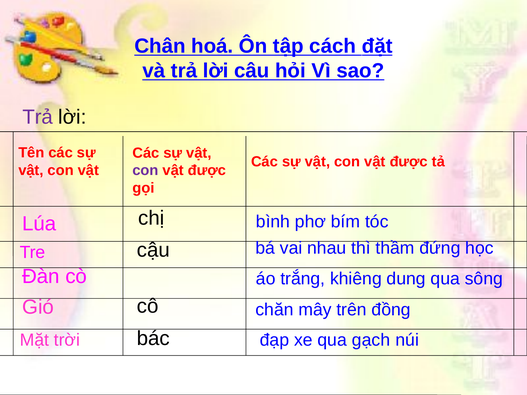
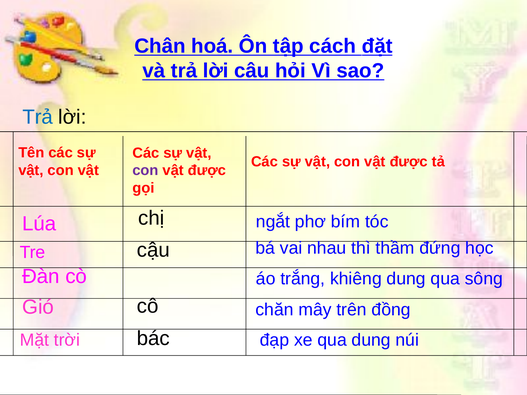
Trả colour: purple -> blue (38, 117)
bình: bình -> ngắt (273, 222)
qua gạch: gạch -> dung (371, 340)
